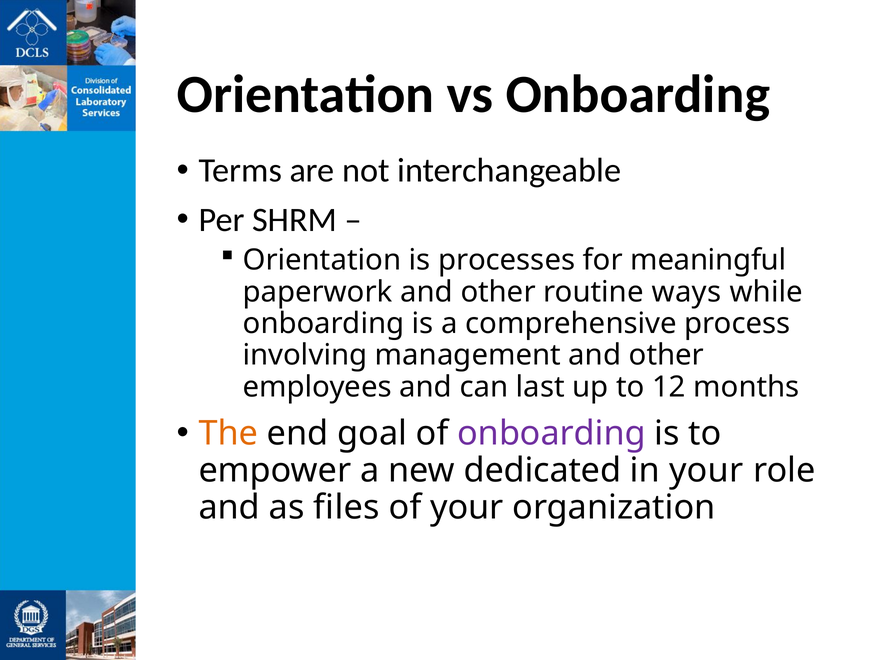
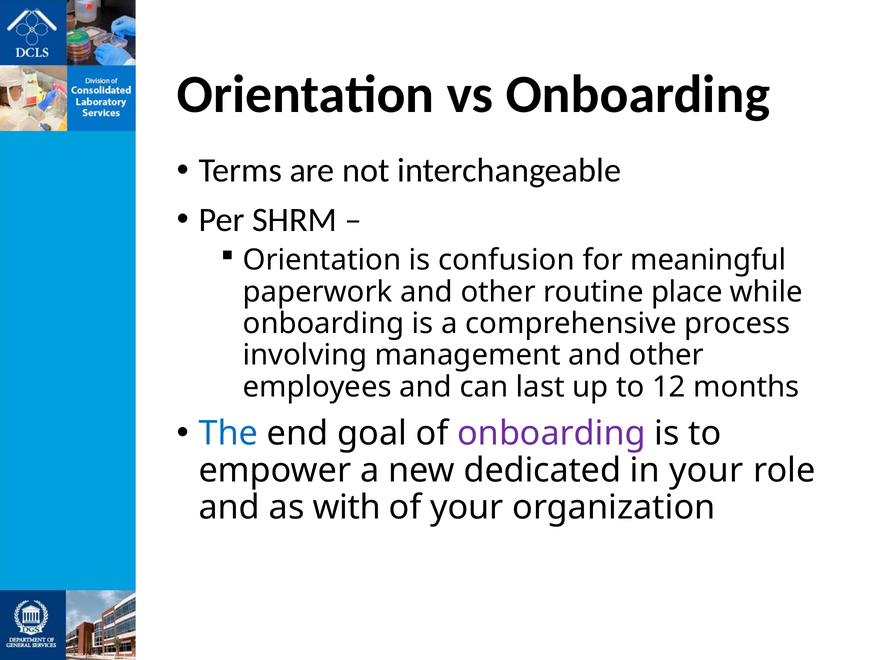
processes: processes -> confusion (507, 261)
ways: ways -> place (687, 292)
The colour: orange -> blue (228, 434)
files: files -> with (347, 508)
